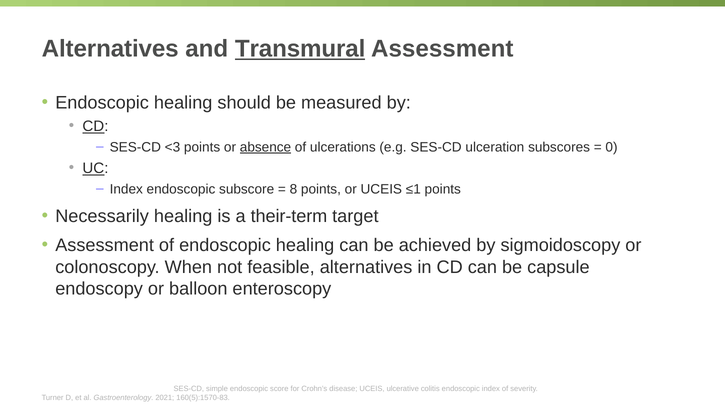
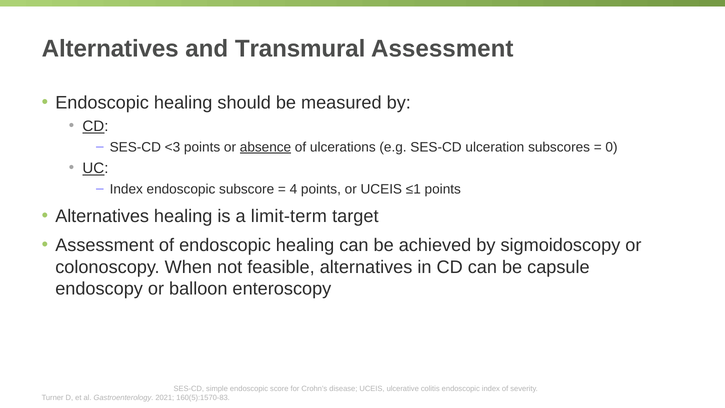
Transmural underline: present -> none (300, 49)
8: 8 -> 4 (293, 189)
Necessarily: Necessarily -> Alternatives (102, 216)
their-term: their-term -> limit-term (289, 216)
